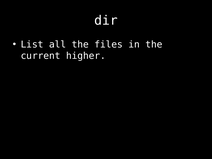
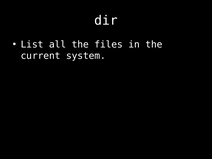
higher: higher -> system (86, 56)
